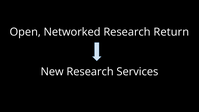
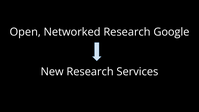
Return: Return -> Google (171, 32)
